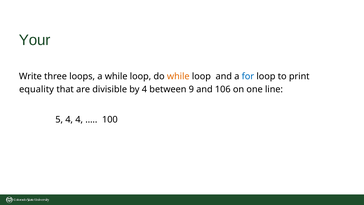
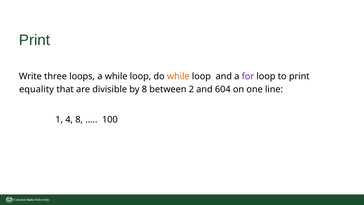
Your: Your -> Print (35, 40)
for colour: blue -> purple (248, 76)
by 4: 4 -> 8 (144, 89)
9: 9 -> 2 (191, 89)
106: 106 -> 604 (223, 89)
5: 5 -> 1 (59, 120)
4 4: 4 -> 8 (79, 120)
